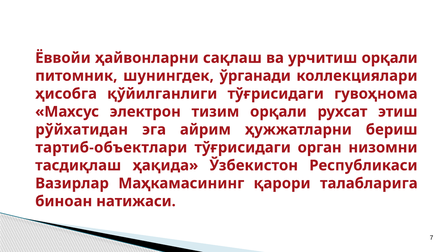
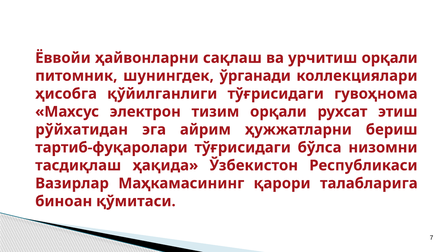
тартиб-объектлари: тартиб-объектлари -> тартиб-фуқаролари (111, 148)
орган: орган -> бўлса (320, 148)
натижаси: натижаси -> қўмитаси (136, 201)
